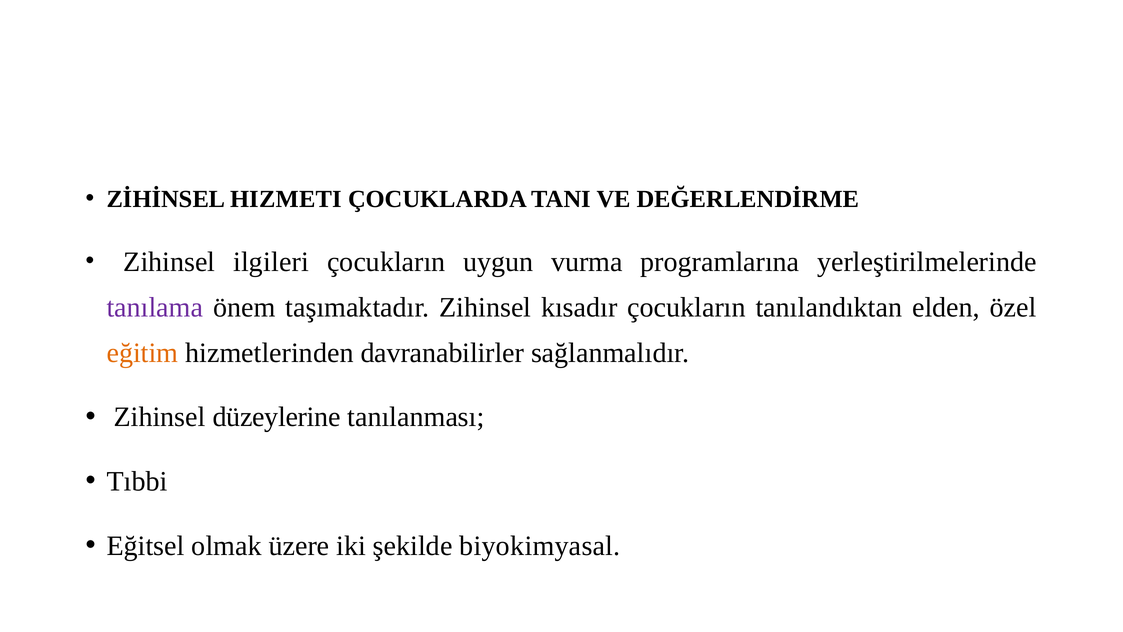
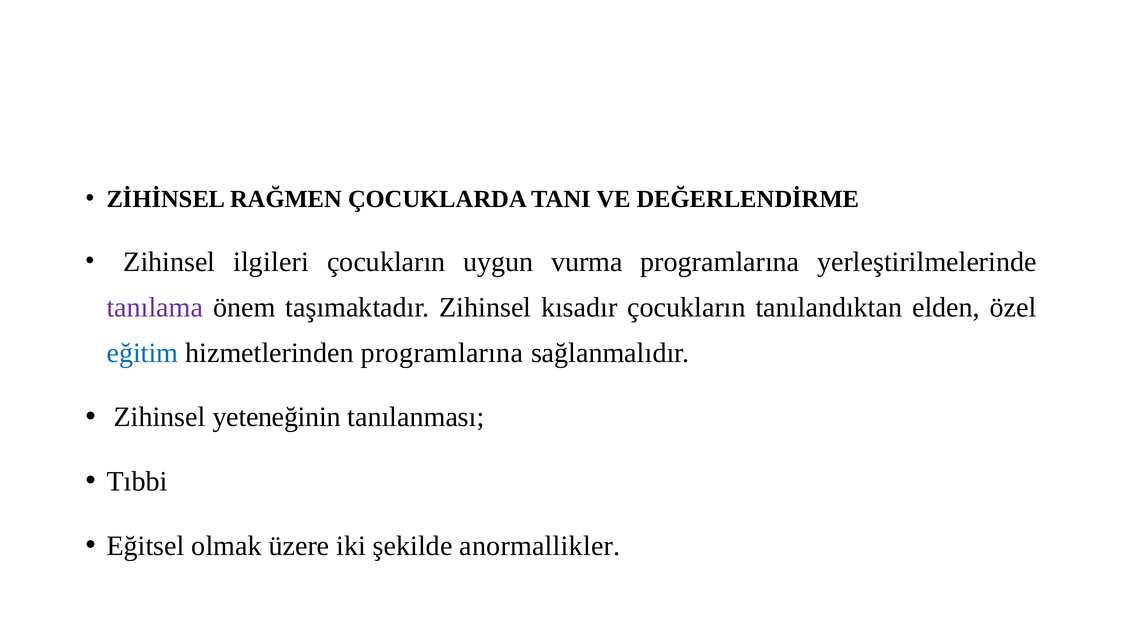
HIZMETI: HIZMETI -> RAĞMEN (286, 199)
eğitim colour: orange -> blue (142, 353)
hizmetlerinden davranabilirler: davranabilirler -> programlarına (442, 353)
düzeylerine: düzeylerine -> yeteneğinin (277, 417)
biyokimyasal: biyokimyasal -> anormallikler (540, 546)
